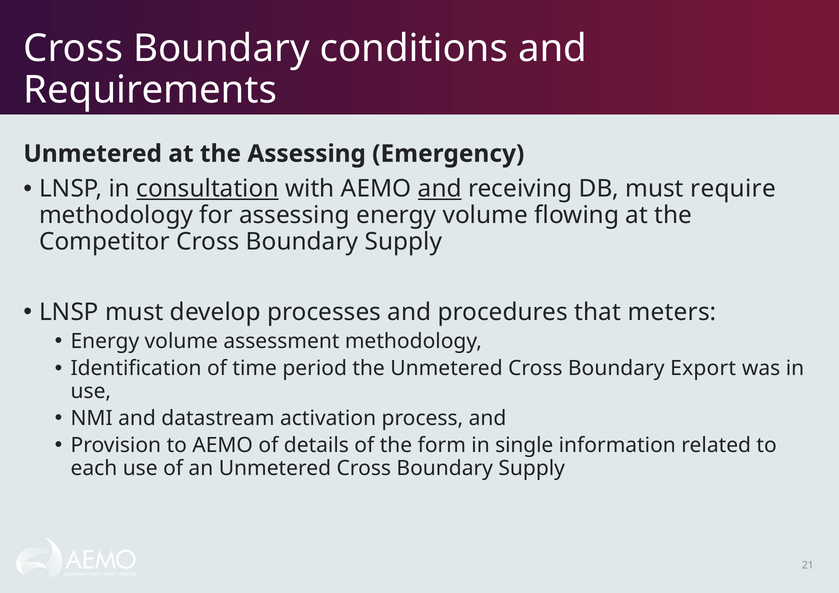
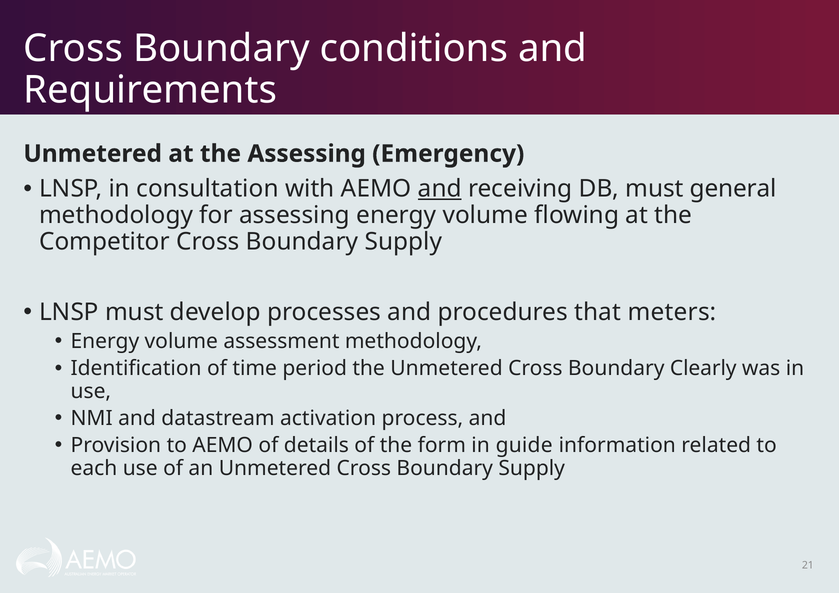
consultation underline: present -> none (207, 189)
require: require -> general (733, 189)
Export: Export -> Clearly (703, 369)
single: single -> guide (524, 446)
